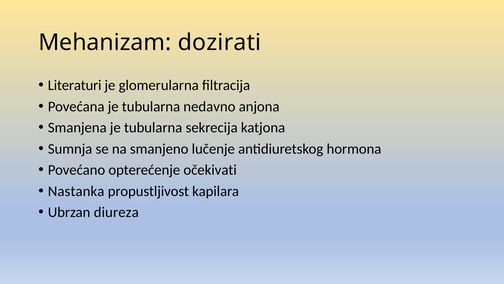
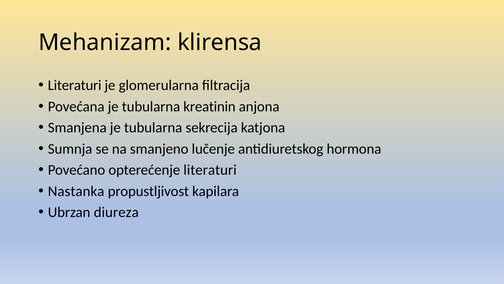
dozirati: dozirati -> klirensa (220, 42)
nedavno: nedavno -> kreatinin (210, 106)
opterećenje očekivati: očekivati -> literaturi (210, 170)
